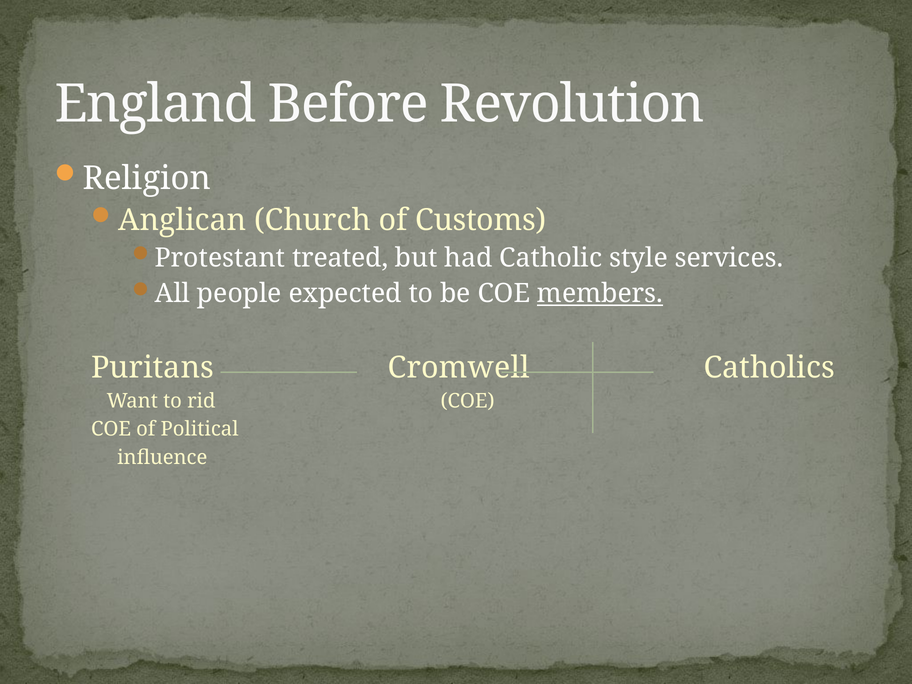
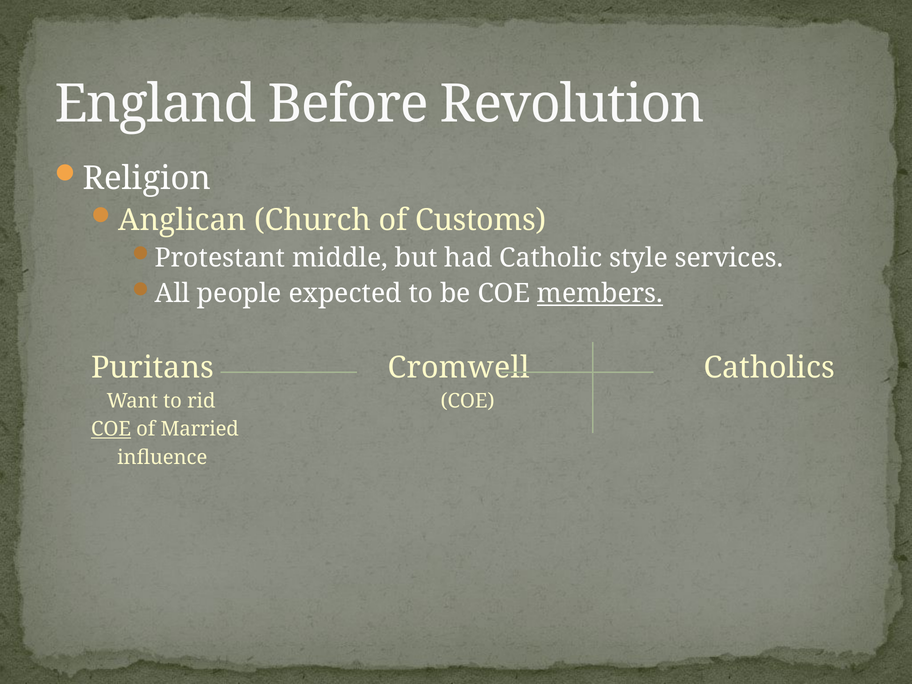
treated: treated -> middle (340, 258)
COE underline: none -> present (111, 429)
Political: Political -> Married (200, 429)
